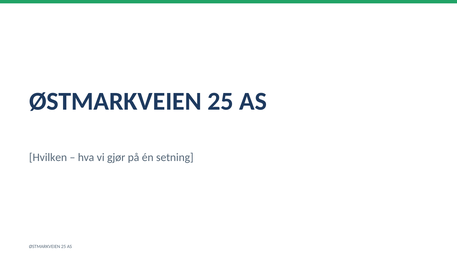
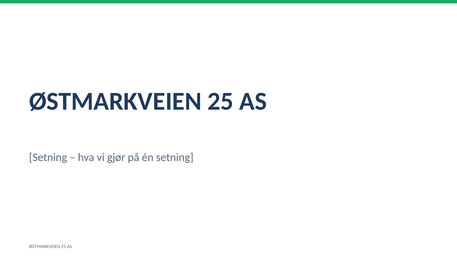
Hvilken: Hvilken -> Setning (48, 157)
